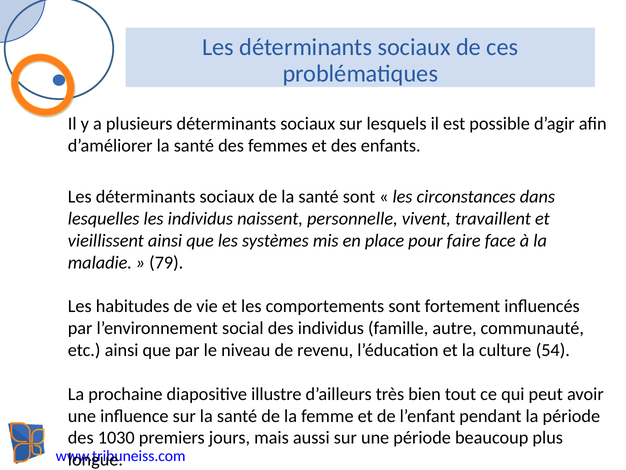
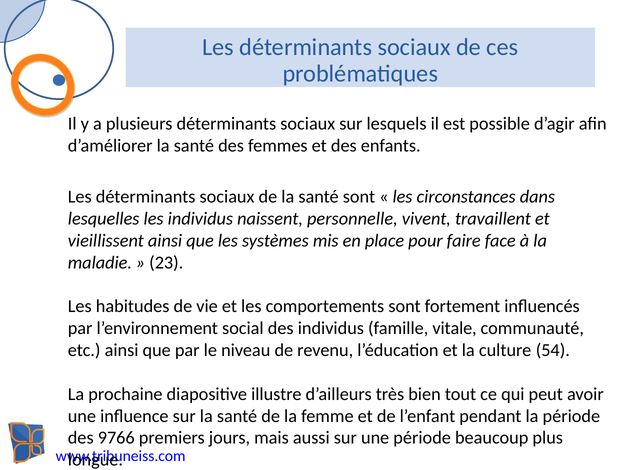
79: 79 -> 23 (166, 262)
autre: autre -> vitale (455, 328)
1030: 1030 -> 9766 (116, 437)
